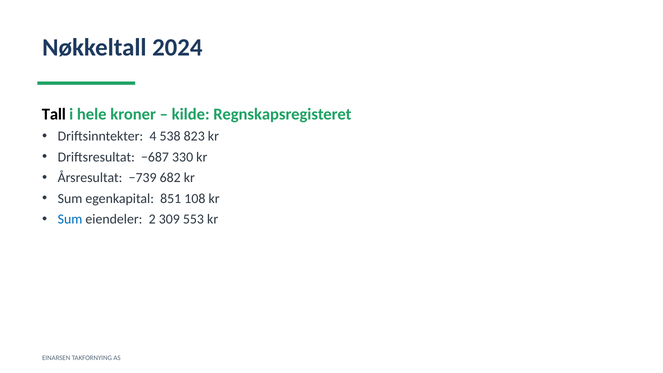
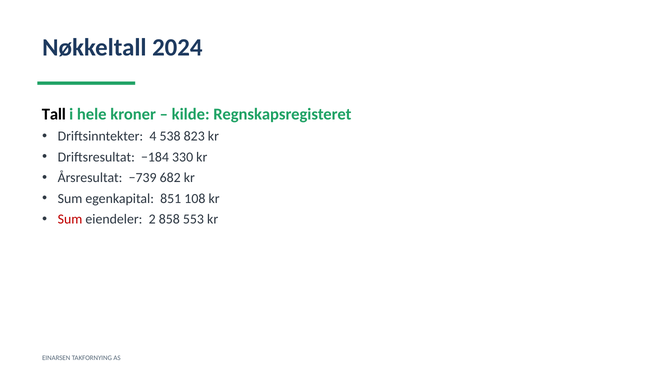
−687: −687 -> −184 (155, 157)
Sum colour: blue -> red (70, 219)
309: 309 -> 858 (169, 219)
